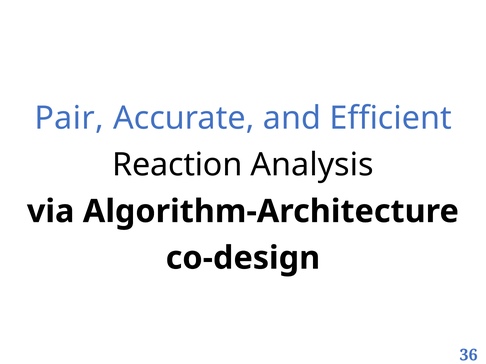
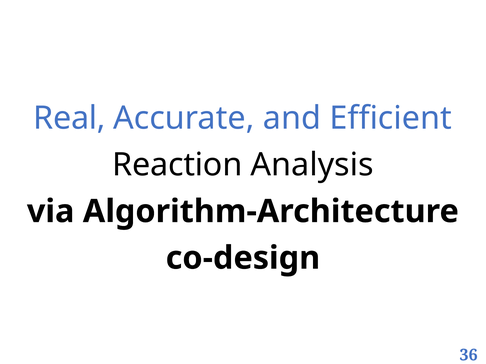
Pair: Pair -> Real (69, 118)
